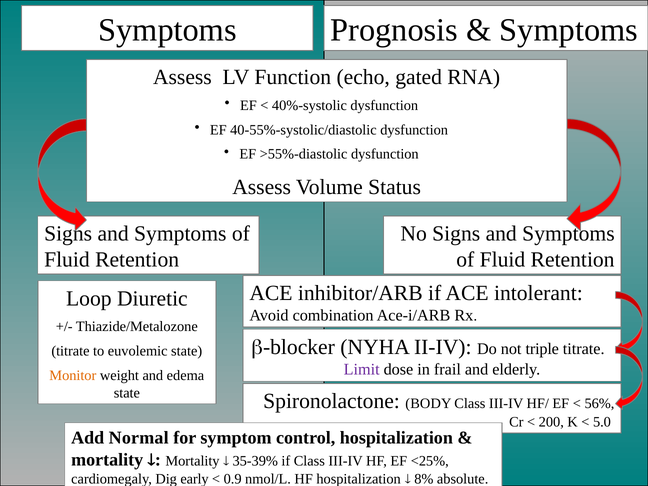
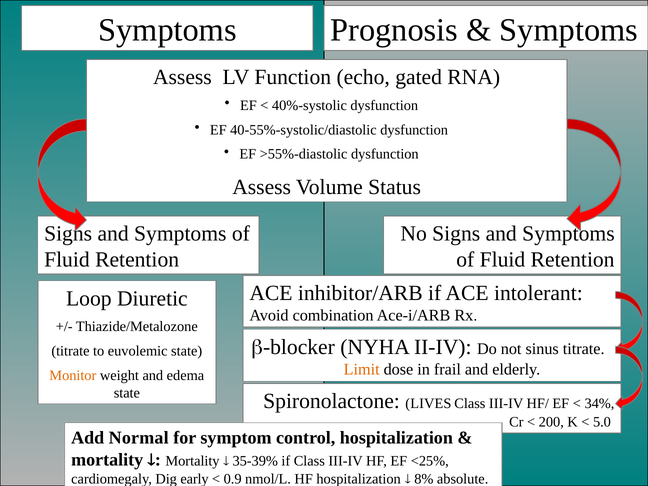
triple: triple -> sinus (542, 349)
Limit colour: purple -> orange (362, 369)
BODY: BODY -> LIVES (428, 403)
56%: 56% -> 34% (599, 403)
